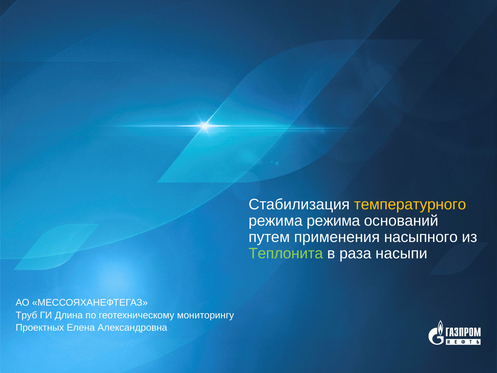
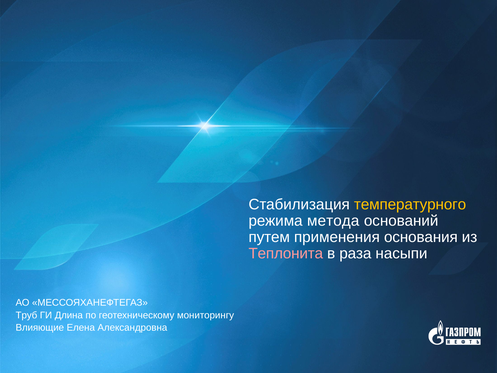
режима режима: режима -> метода (333, 221)
насыпного: насыпного -> основания (421, 237)
Теплонита colour: light green -> pink (286, 253)
Проектных: Проектных -> Влияющие (40, 327)
